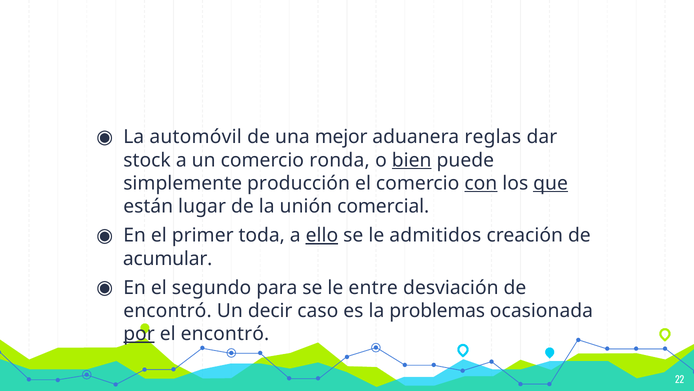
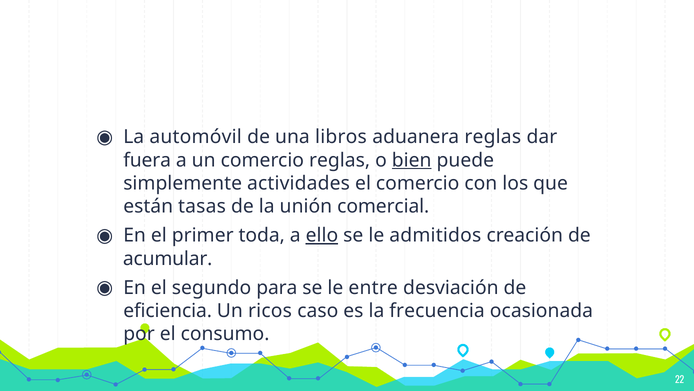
mejor: mejor -> libros (341, 137)
stock: stock -> fuera (147, 160)
comercio ronda: ronda -> reglas (340, 160)
producción: producción -> actividades (298, 183)
con underline: present -> none (481, 183)
que underline: present -> none (551, 183)
lugar: lugar -> tasas (202, 206)
encontró: encontró -> eficiencia (168, 310)
decir: decir -> ricos (270, 310)
problemas: problemas -> frecuencia (437, 310)
por underline: present -> none (139, 333)
el encontró: encontró -> consumo (225, 333)
